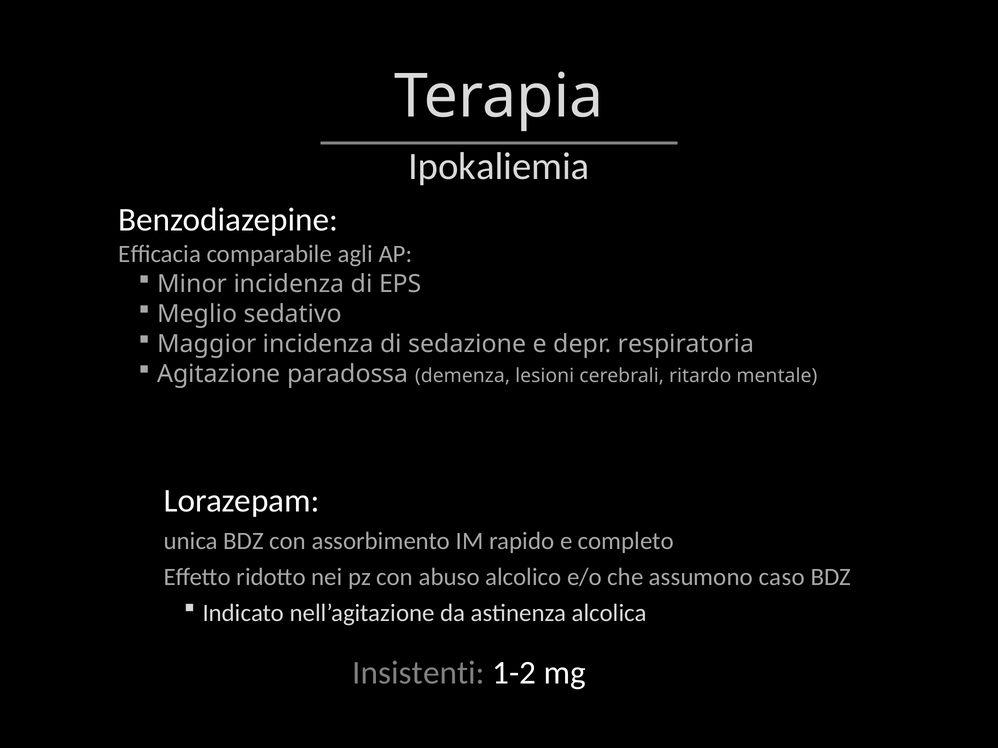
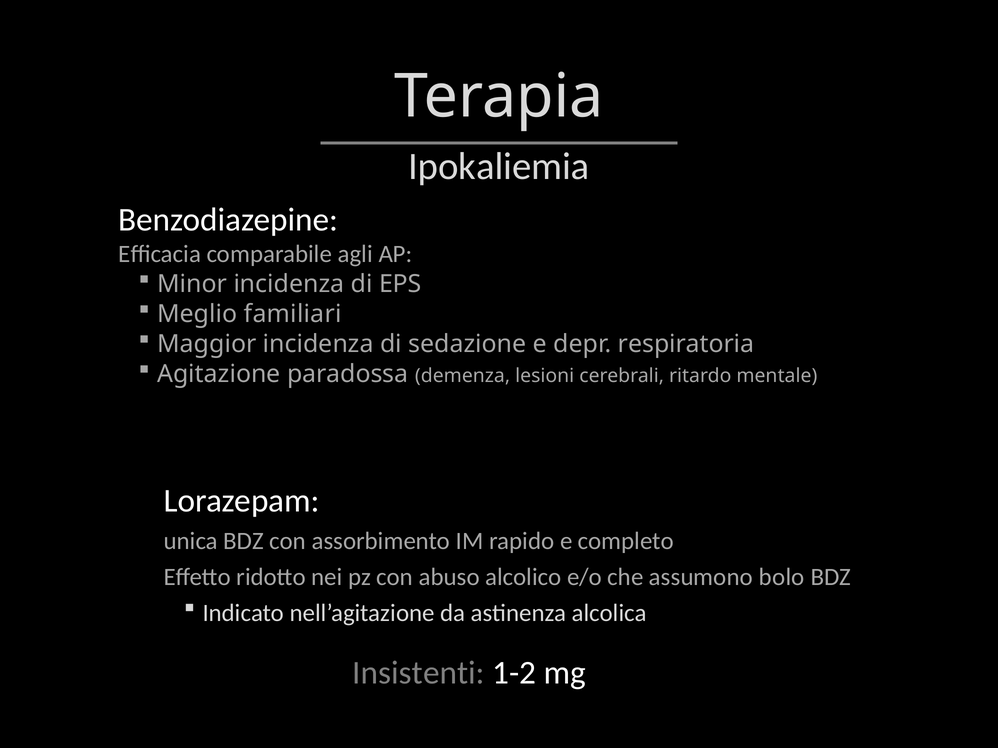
sedativo: sedativo -> familiari (293, 314)
caso: caso -> bolo (782, 577)
